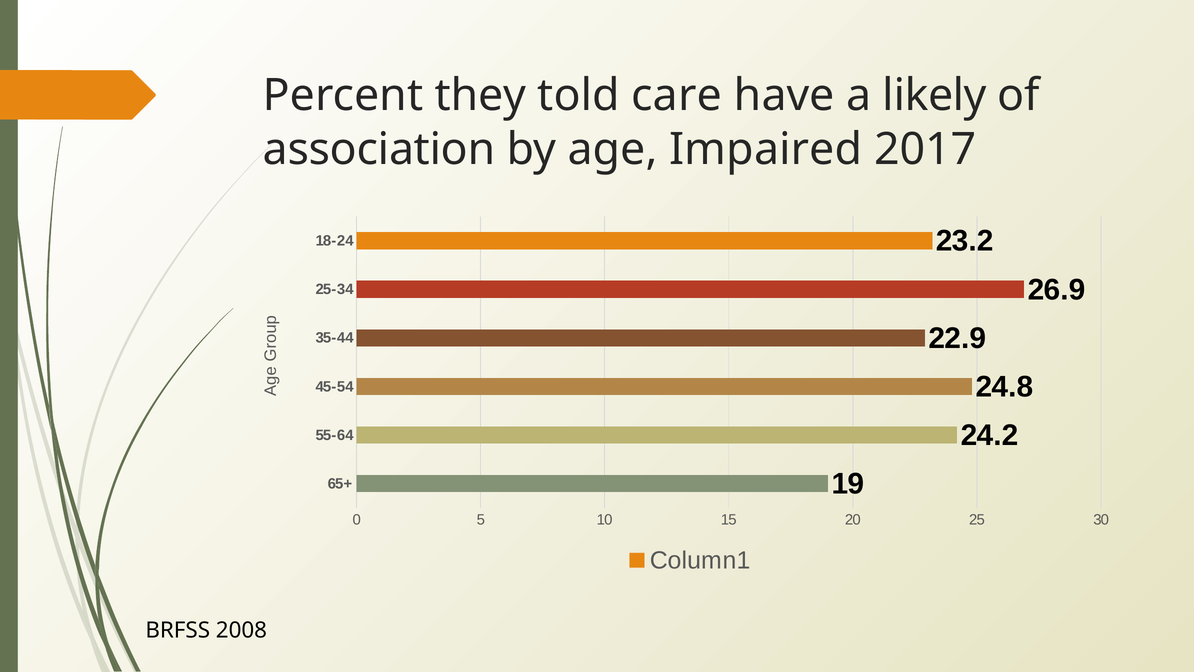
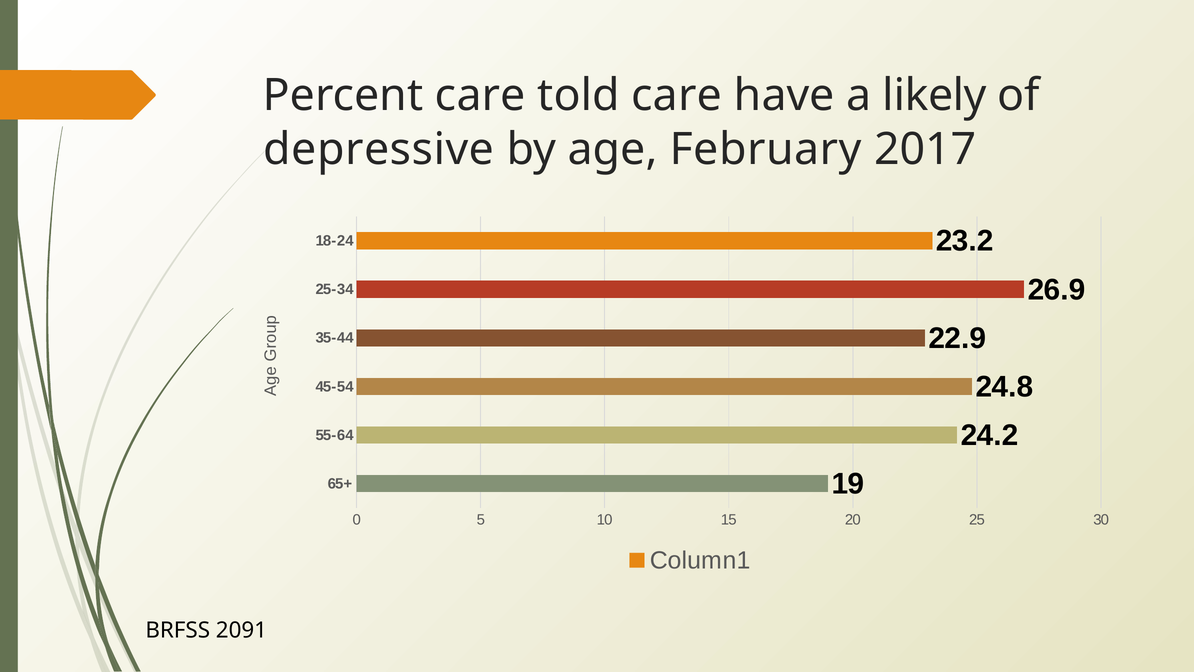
Percent they: they -> care (480, 96)
association: association -> depressive (379, 149)
Impaired: Impaired -> February (766, 149)
2008: 2008 -> 2091 (241, 630)
